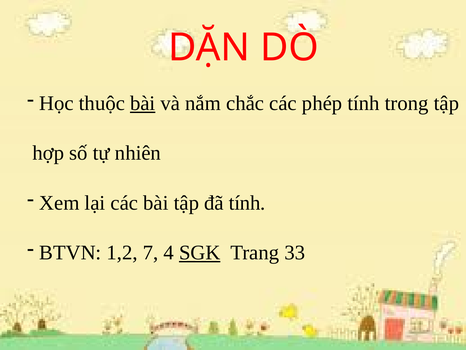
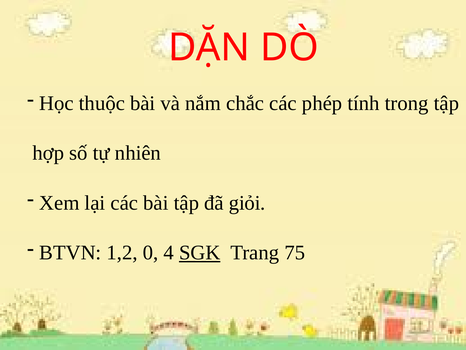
bài underline: present -> none (143, 103)
đã tính: tính -> giỏi (247, 203)
7: 7 -> 0 (151, 252)
33: 33 -> 75 (295, 252)
